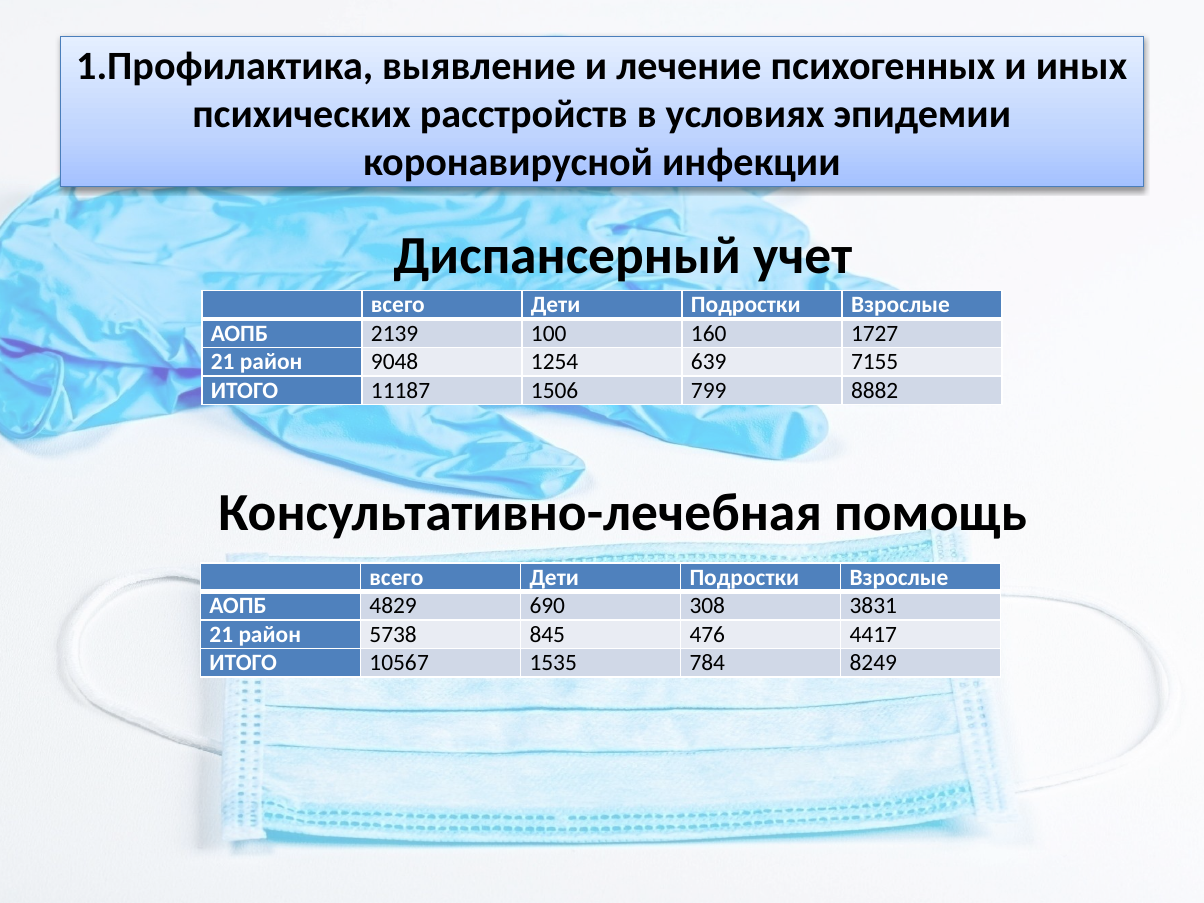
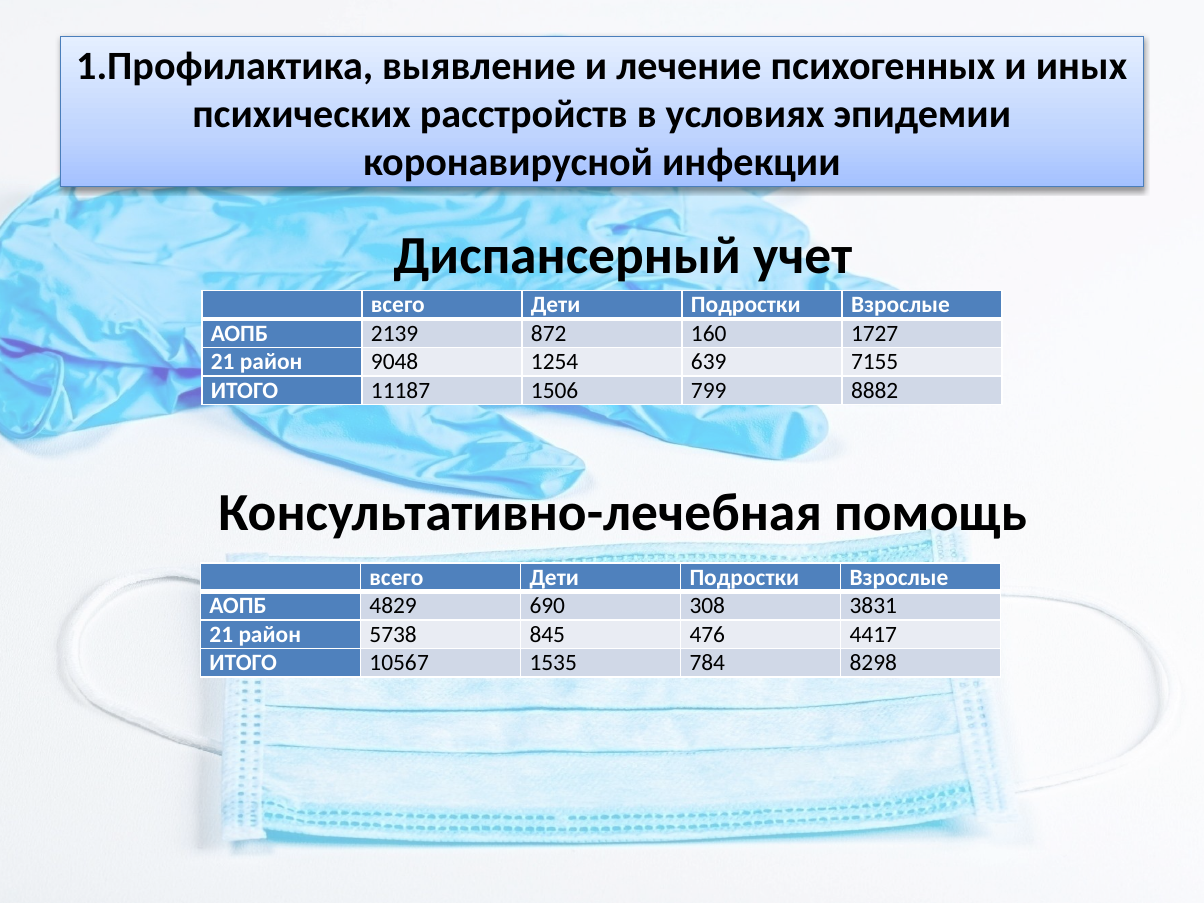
100: 100 -> 872 (549, 333)
8249: 8249 -> 8298 (873, 663)
